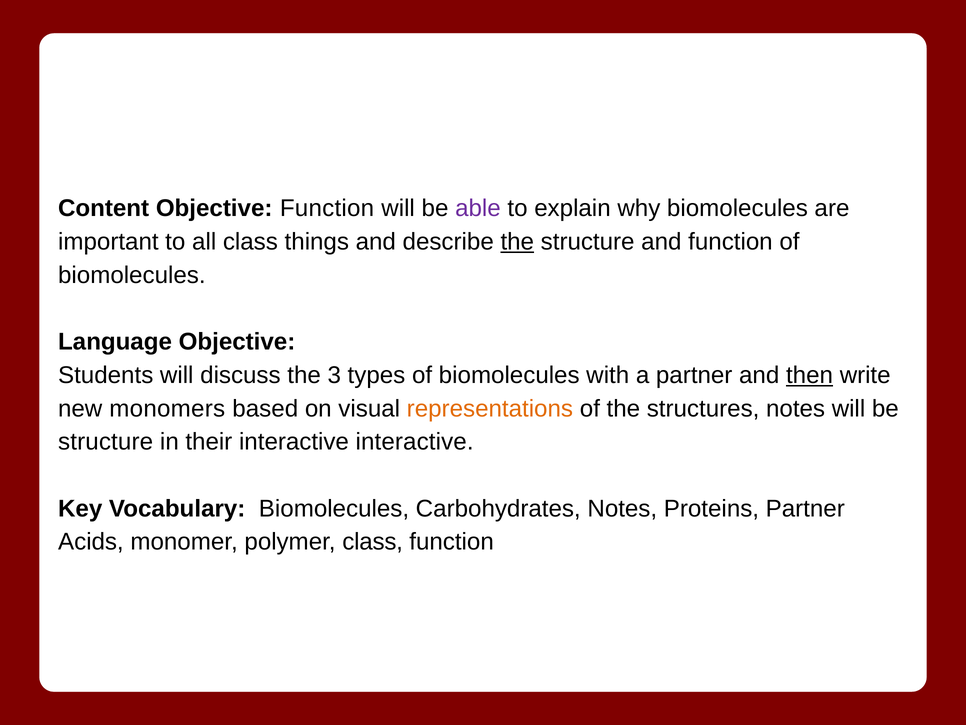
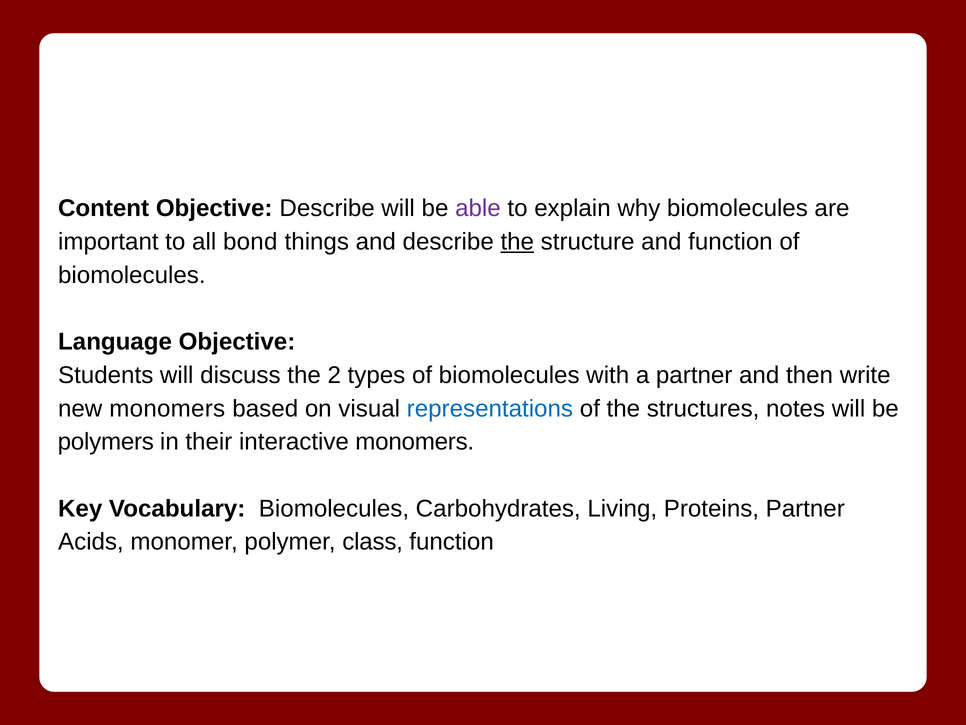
Objective Function: Function -> Describe (327, 208)
all class: class -> bond (250, 242)
3: 3 -> 2 (334, 375)
then underline: present -> none (810, 375)
representations colour: orange -> blue (490, 408)
structure: structure -> polymers (106, 442)
interactive interactive: interactive -> monomers (415, 442)
Carbohydrates Notes: Notes -> Living (622, 508)
